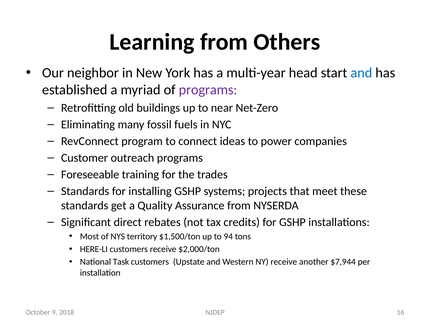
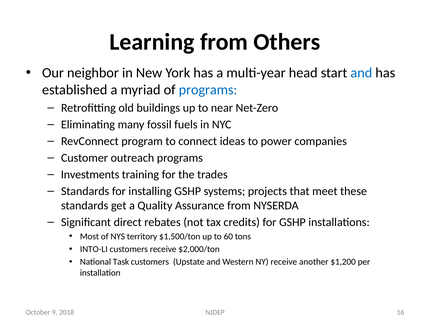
programs colour: purple -> blue (208, 90)
Foreseeable: Foreseeable -> Investments (90, 175)
94: 94 -> 60 (228, 237)
HERE-LI: HERE-LI -> INTO-LI (94, 250)
$7,944: $7,944 -> $1,200 (343, 262)
